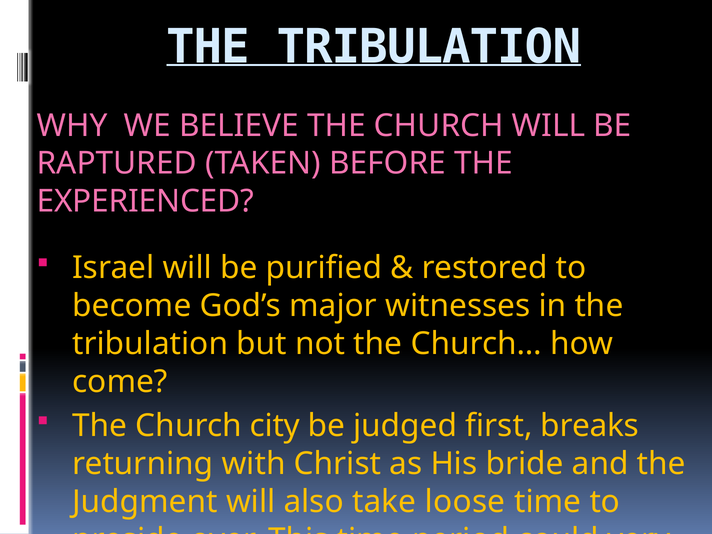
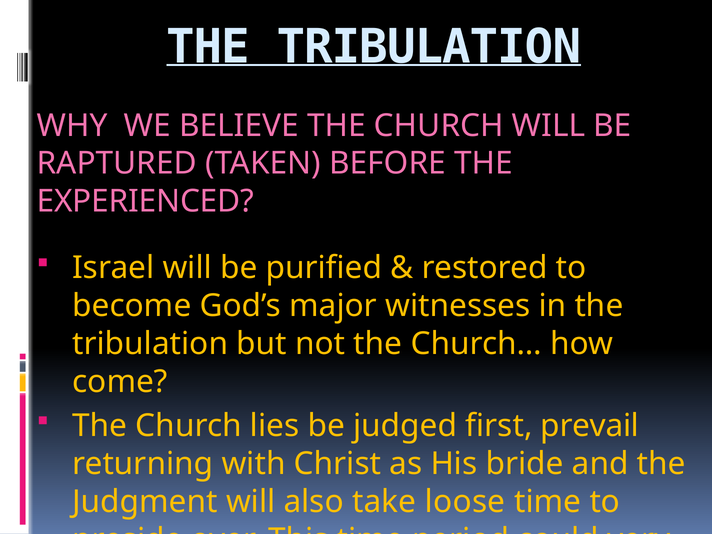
city: city -> lies (275, 426)
breaks: breaks -> prevail (590, 426)
